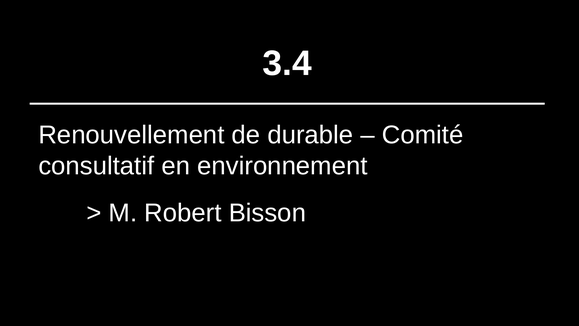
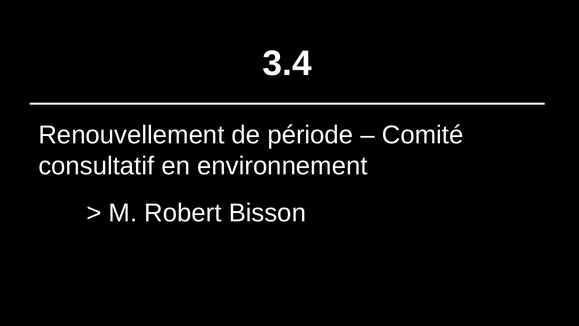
durable: durable -> période (310, 135)
